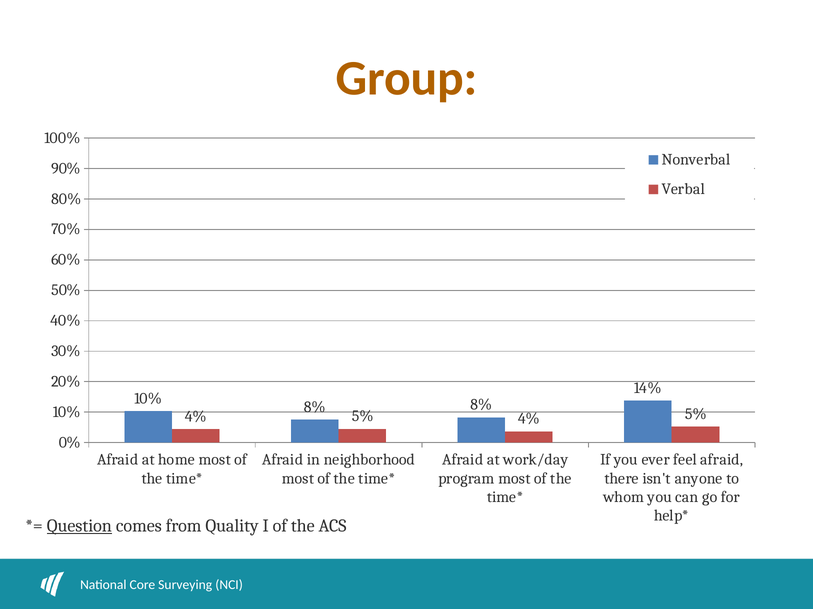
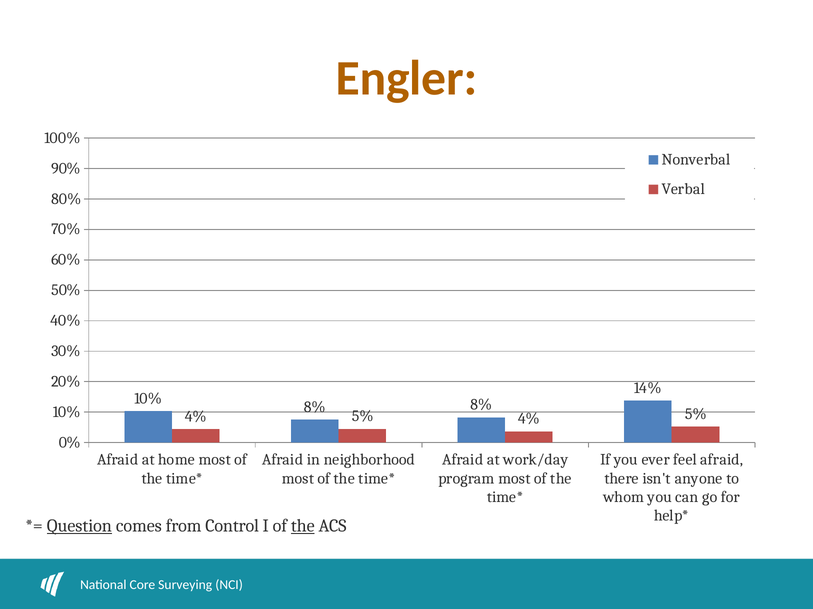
Group: Group -> Engler (407, 79)
Quality: Quality -> Control (232, 526)
the underline: none -> present (303, 526)
